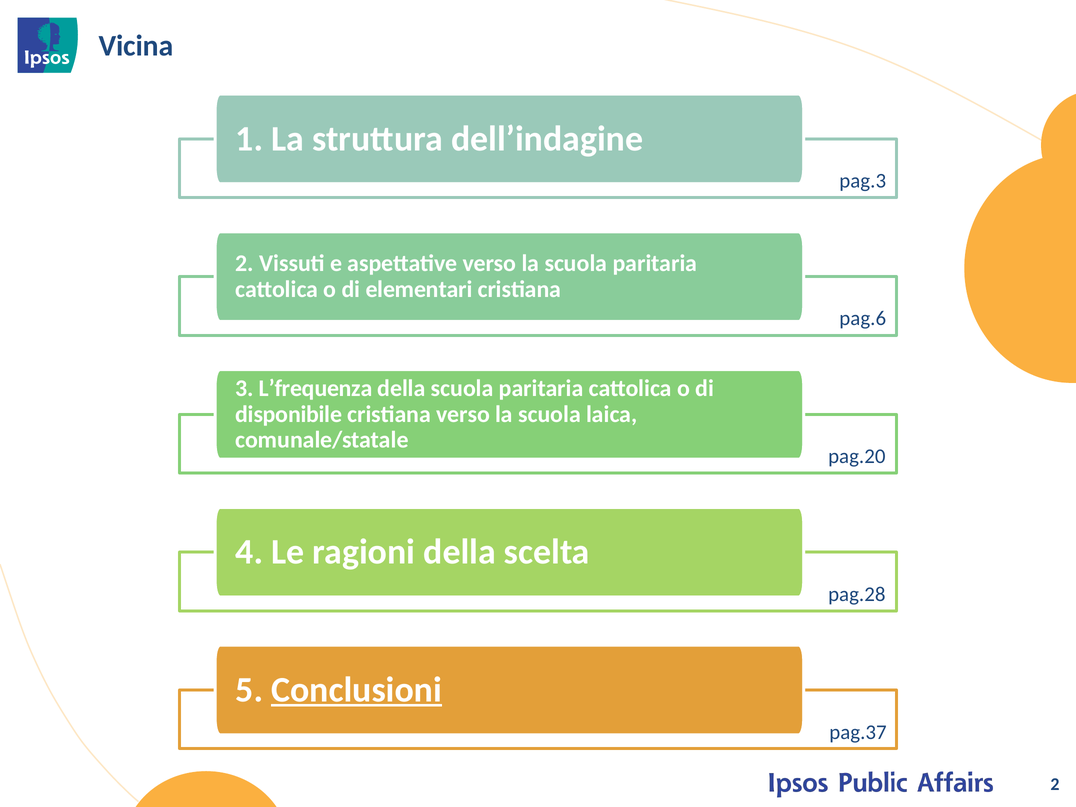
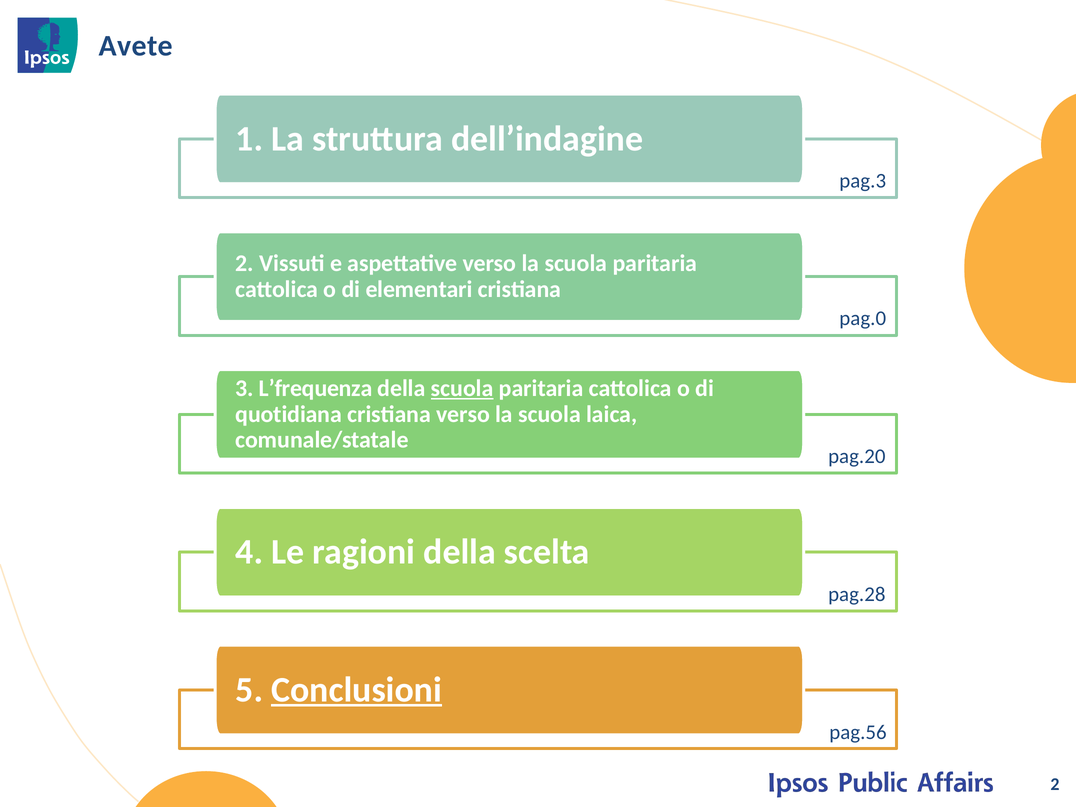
Vicina: Vicina -> Avete (136, 46)
pag.6: pag.6 -> pag.0 (863, 319)
scuola underline: none -> present (462, 388)
disponibile: disponibile -> quotidiana (289, 414)
pag.37: pag.37 -> pag.56 (858, 732)
